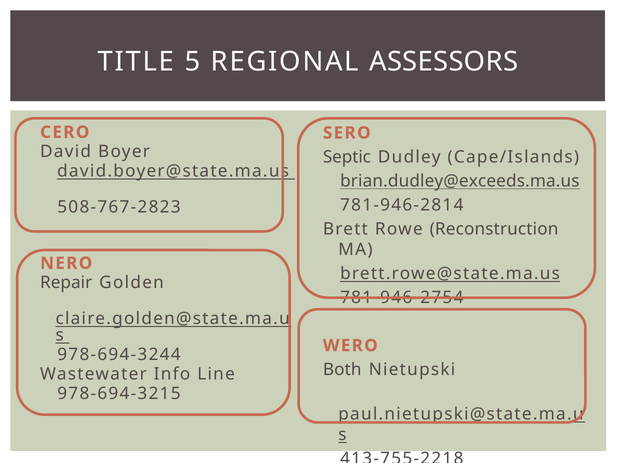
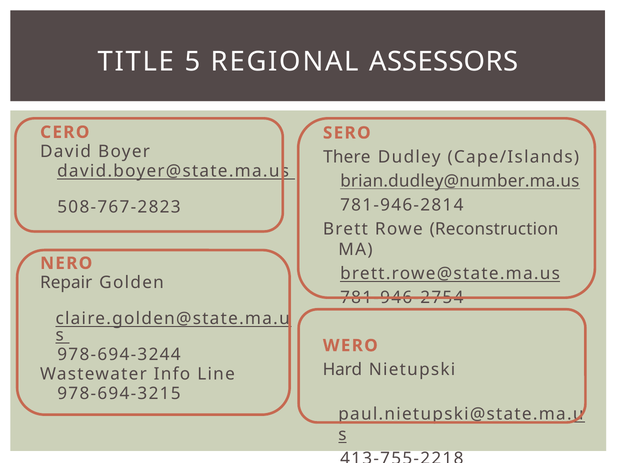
Septic: Septic -> There (347, 157)
brian.dudley@exceeds.ma.us: brian.dudley@exceeds.ma.us -> brian.dudley@number.ma.us (460, 181)
Both: Both -> Hard (342, 369)
